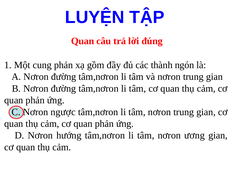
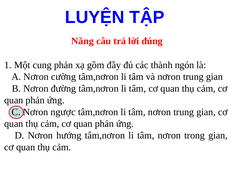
Quan: Quan -> Năng (83, 41)
A Nơron đường: đường -> cường (64, 77)
ương: ương -> trong (195, 135)
